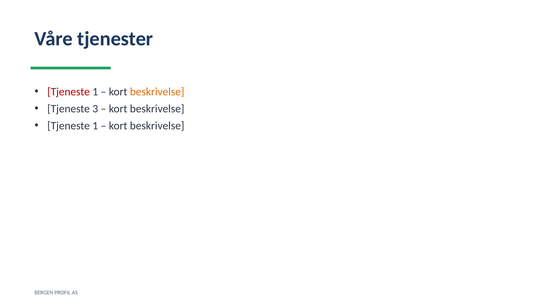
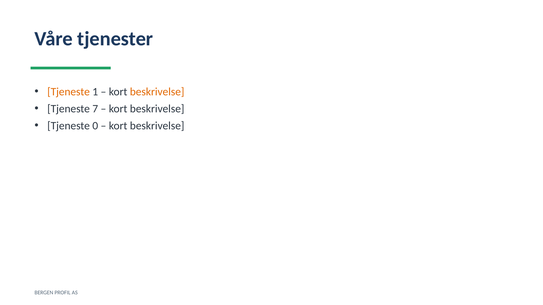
Tjeneste colour: red -> orange (69, 92)
3: 3 -> 7 (95, 109)
1: 1 -> 0 (95, 126)
